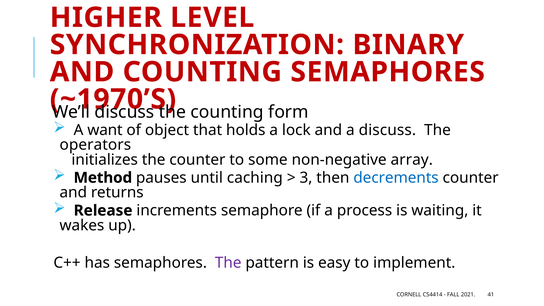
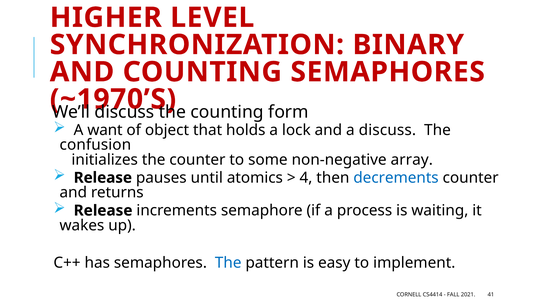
operators: operators -> confusion (95, 145)
Method: Method -> Release (103, 178)
caching: caching -> atomics (255, 178)
3: 3 -> 4 (306, 178)
The colour: purple -> blue (228, 263)
